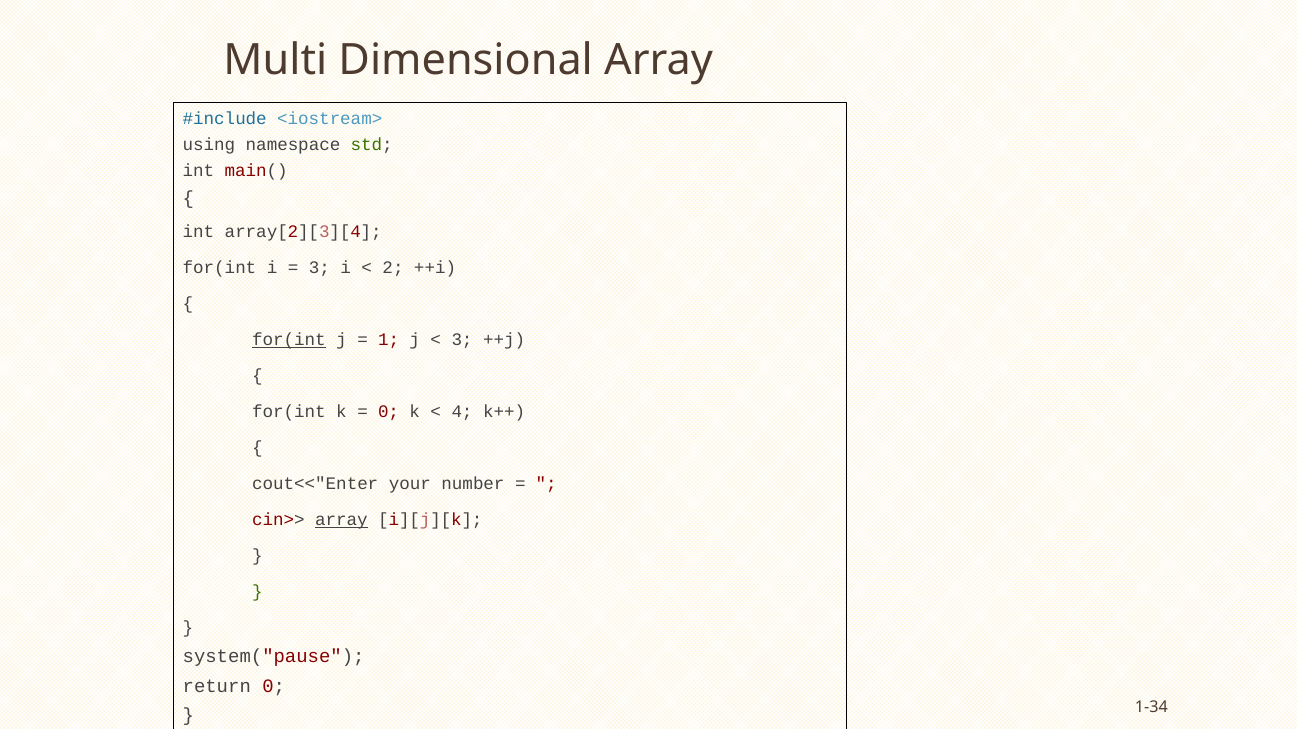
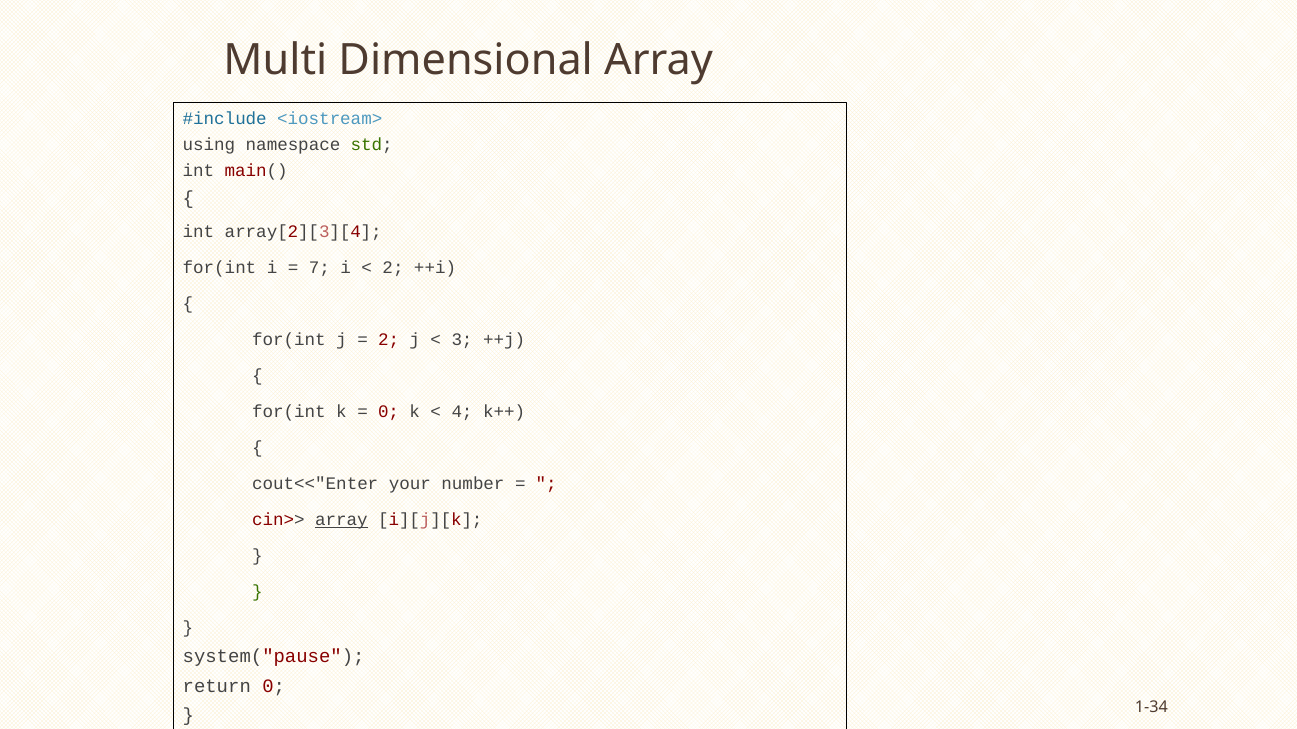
3: 3 -> 7 (319, 268)
for(int underline: present -> none (289, 340)
1: 1 -> 2 (389, 340)
